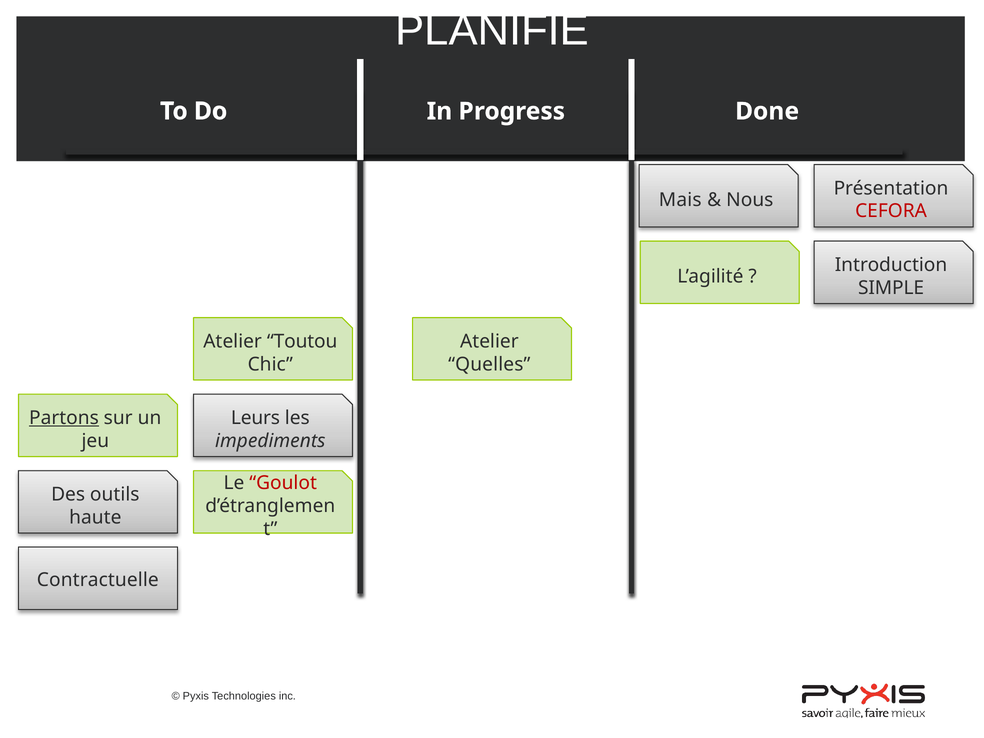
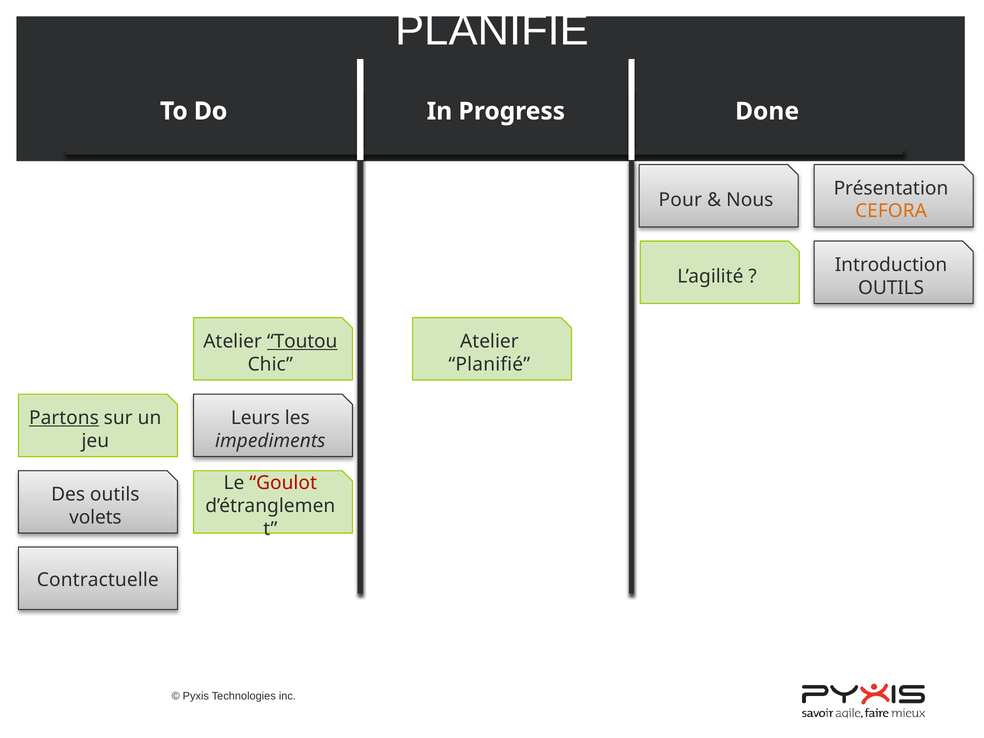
Mais: Mais -> Pour (680, 200)
CEFORA colour: red -> orange (891, 211)
SIMPLE: SIMPLE -> OUTILS (891, 288)
Toutou underline: none -> present (302, 341)
Quelles: Quelles -> Planifié (489, 364)
haute: haute -> volets (95, 517)
